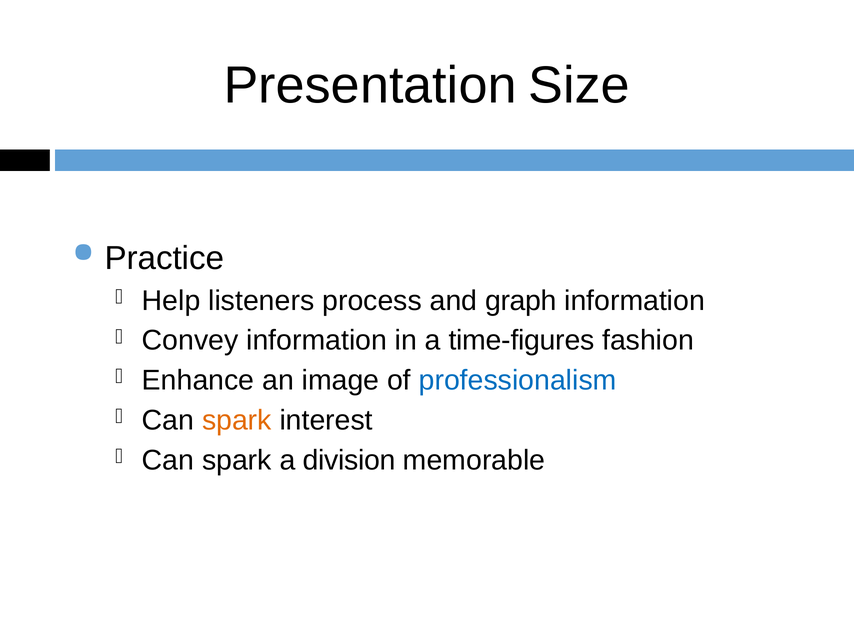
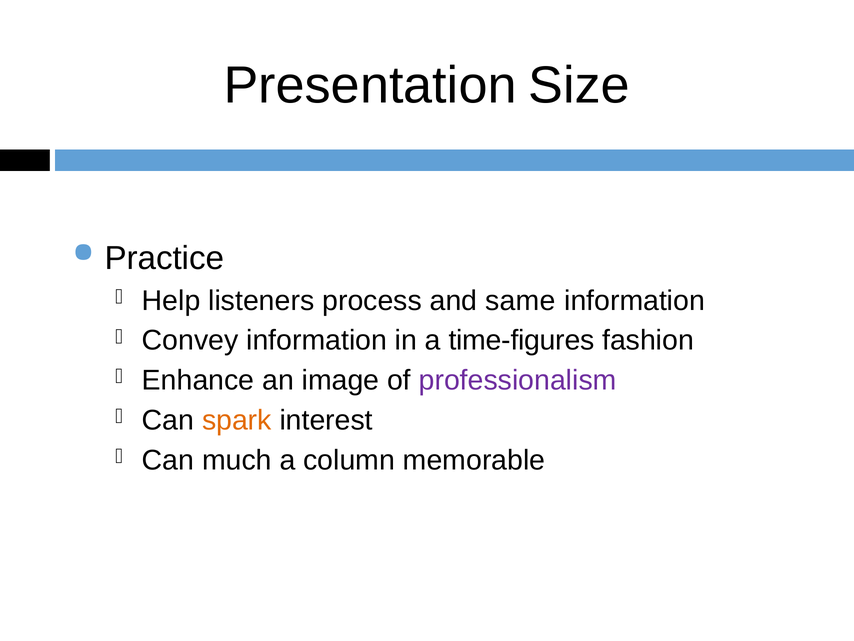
graph: graph -> same (521, 300)
professionalism colour: blue -> purple (518, 380)
spark: spark -> much (237, 460)
division: division -> column (349, 460)
